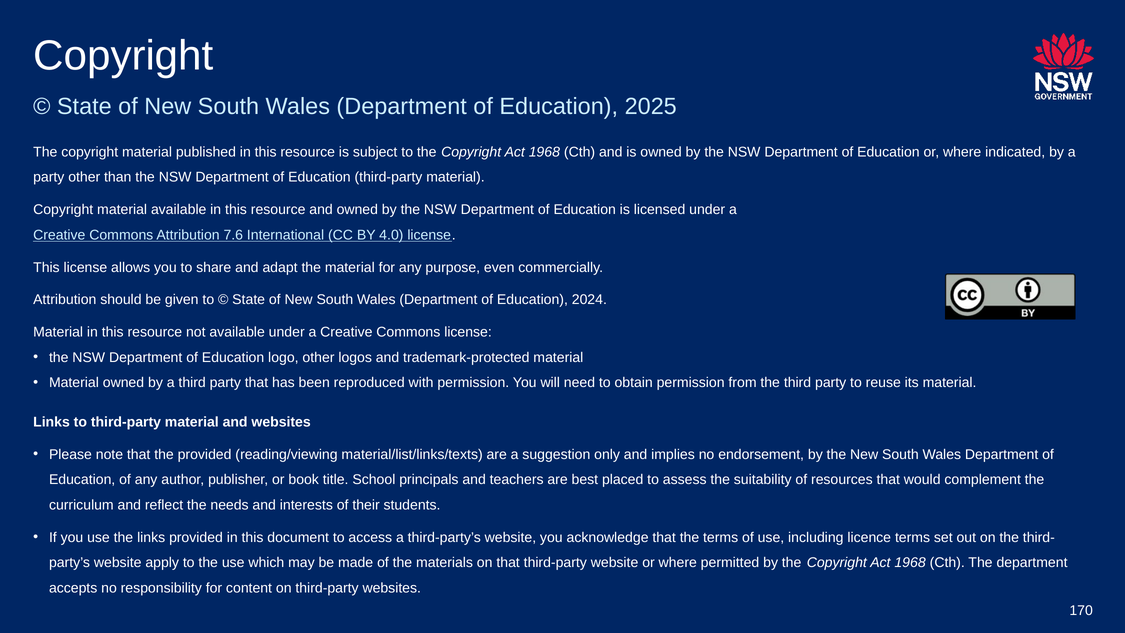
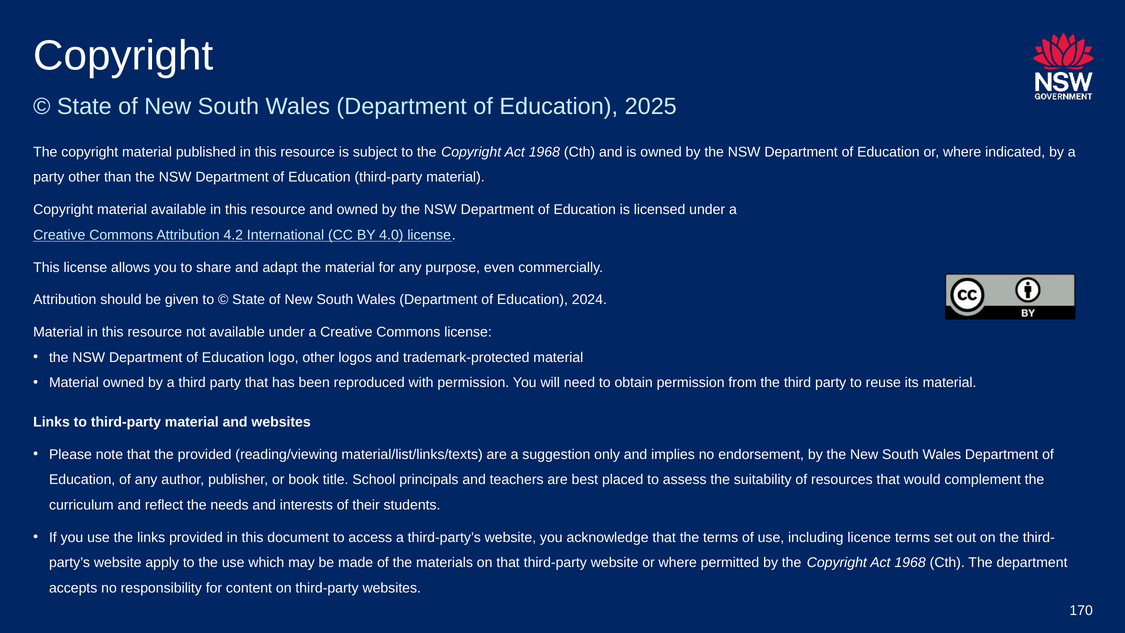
7.6: 7.6 -> 4.2 (233, 235)
